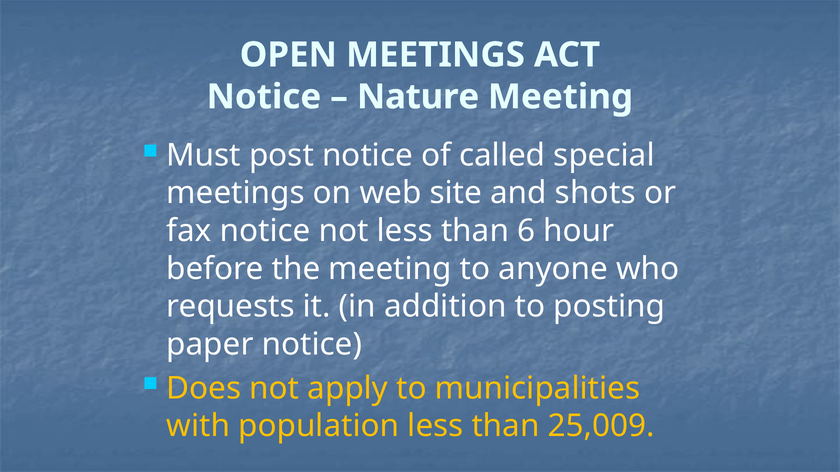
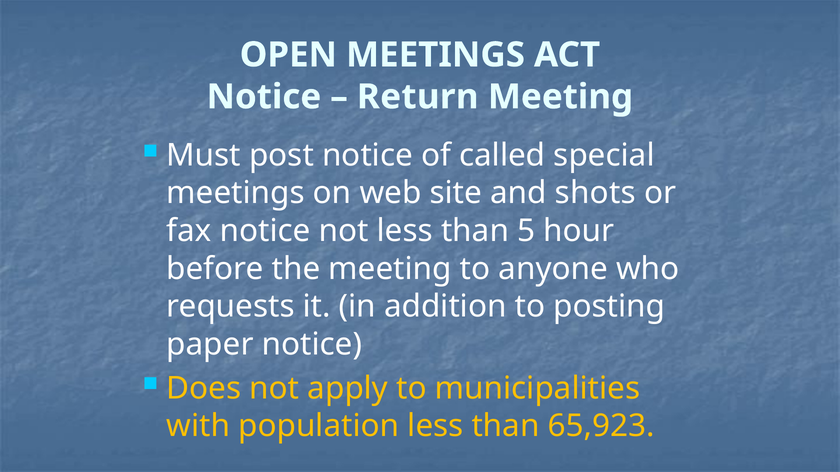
Nature: Nature -> Return (418, 97)
6: 6 -> 5 (526, 231)
25,009: 25,009 -> 65,923 (601, 426)
